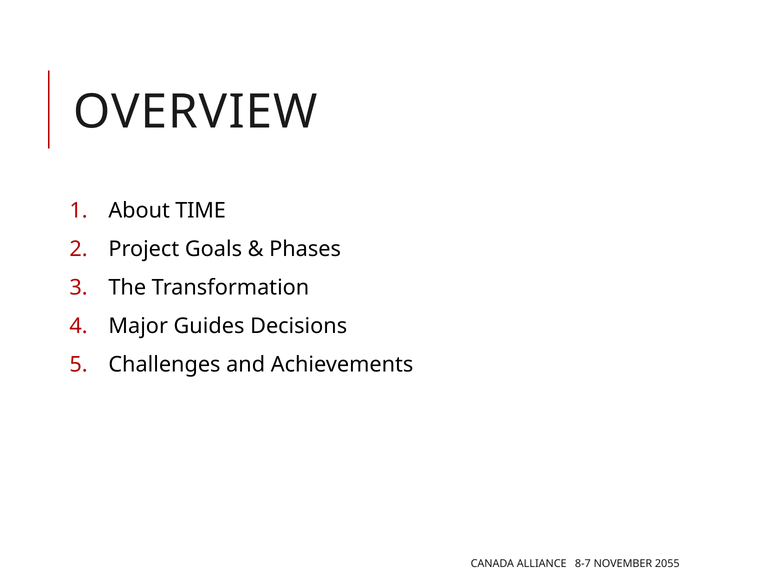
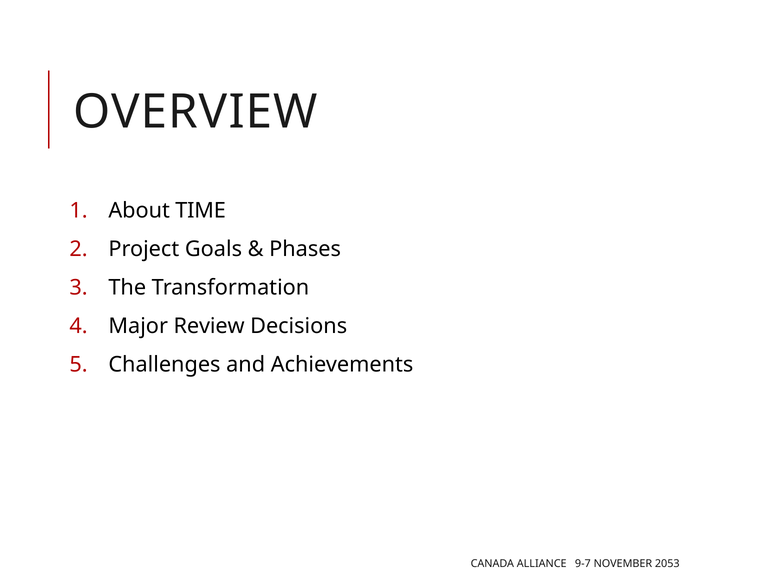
Guides: Guides -> Review (209, 326)
8-7: 8-7 -> 9-7 (583, 564)
2055: 2055 -> 2053 (667, 564)
